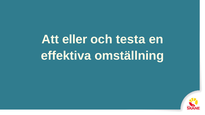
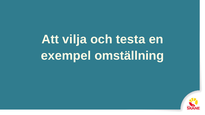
eller: eller -> vilja (75, 39)
effektiva: effektiva -> exempel (66, 56)
